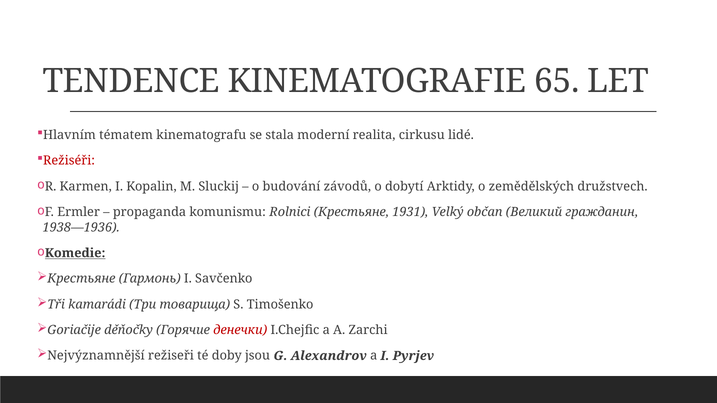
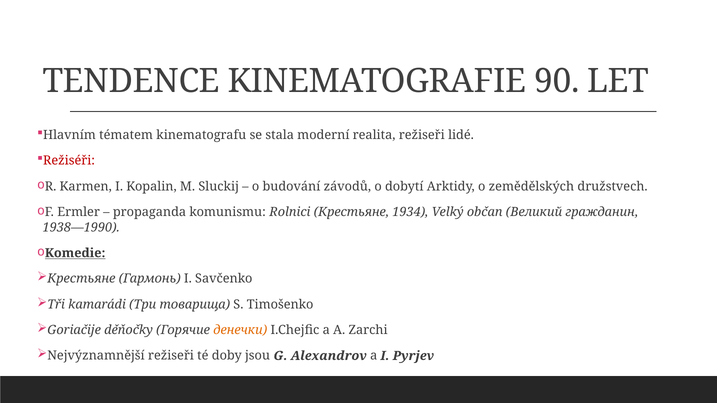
65: 65 -> 90 (557, 81)
realita cirkusu: cirkusu -> režiseři (422, 135)
1931: 1931 -> 1934 (410, 212)
1938—1936: 1938—1936 -> 1938—1990 (81, 228)
денечки colour: red -> orange (240, 330)
